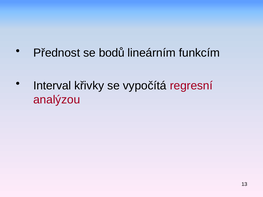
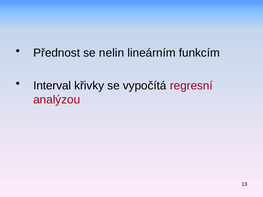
bodů: bodů -> nelin (112, 53)
